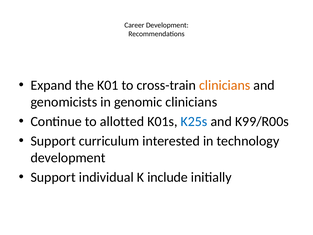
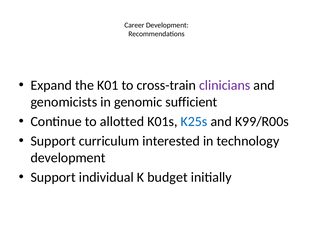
clinicians colour: orange -> purple (225, 85)
genomic clinicians: clinicians -> sufficient (191, 102)
include: include -> budget (168, 177)
